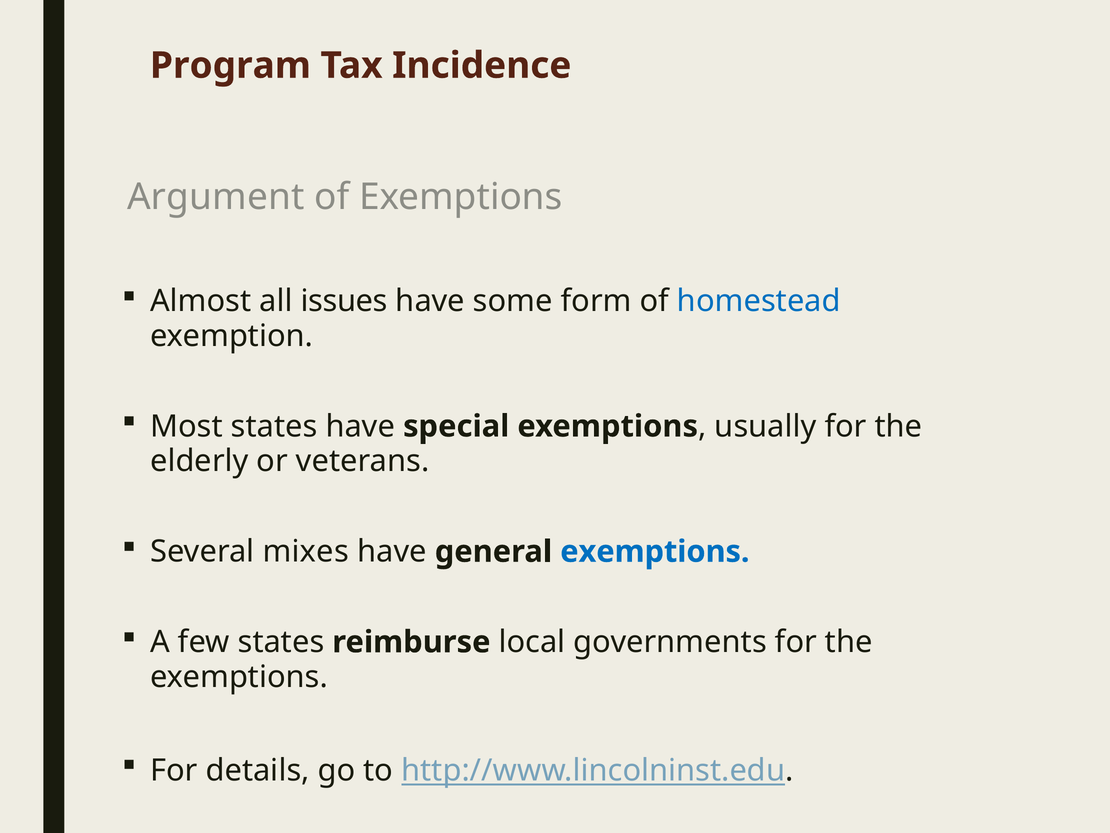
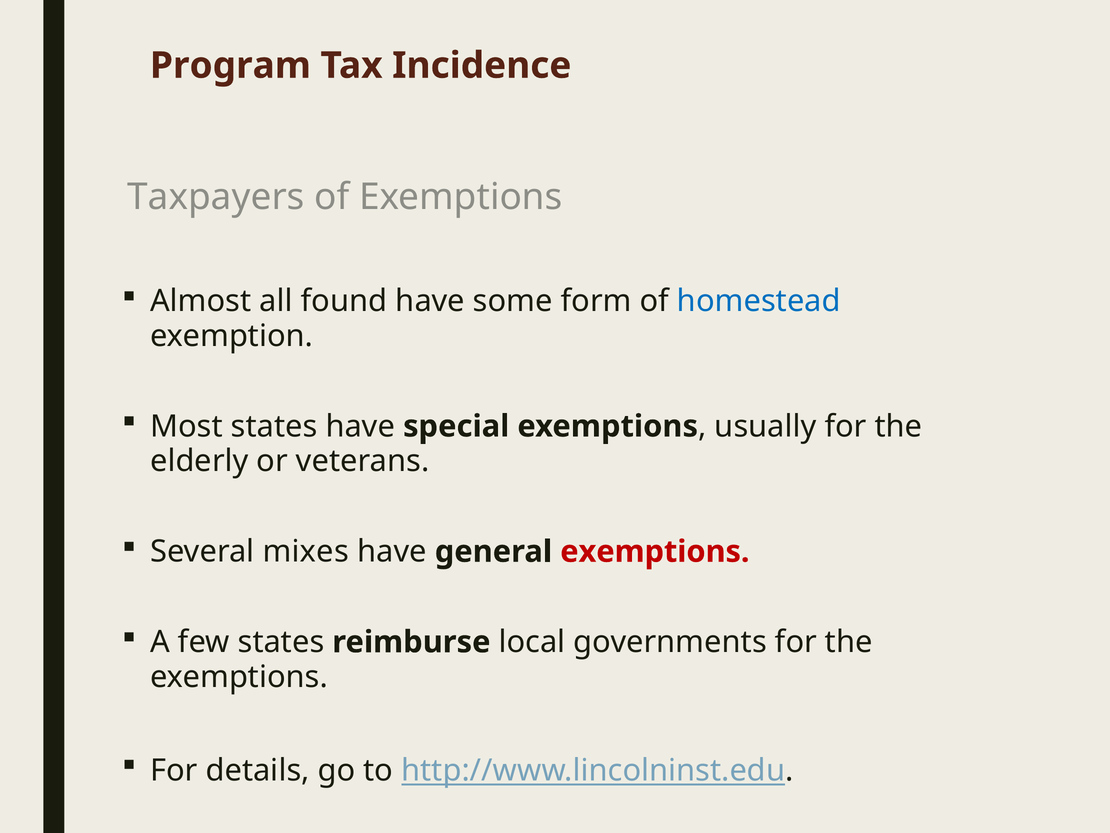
Argument: Argument -> Taxpayers (216, 197)
issues: issues -> found (344, 301)
exemptions colour: blue -> red (655, 551)
